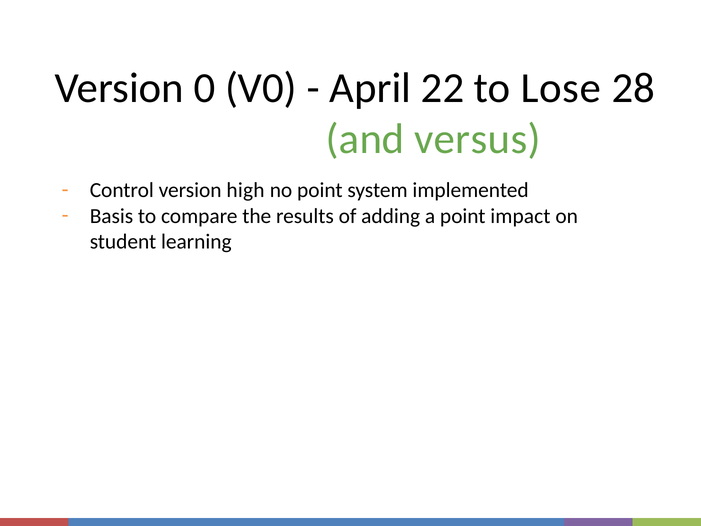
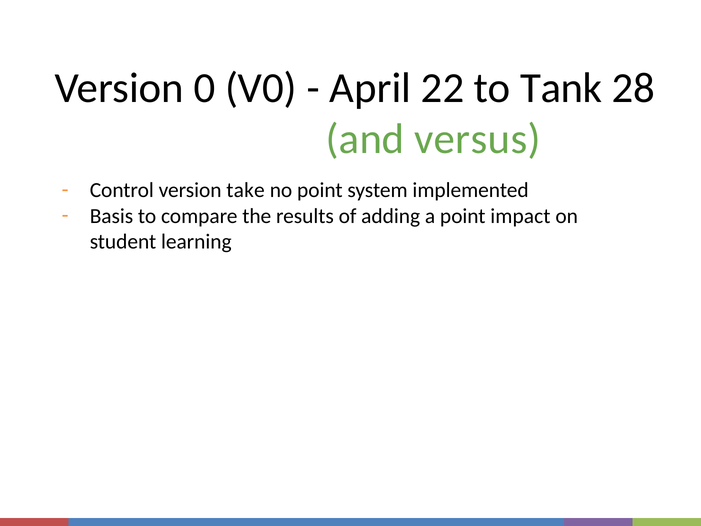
Lose: Lose -> Tank (561, 88)
high: high -> take (246, 190)
